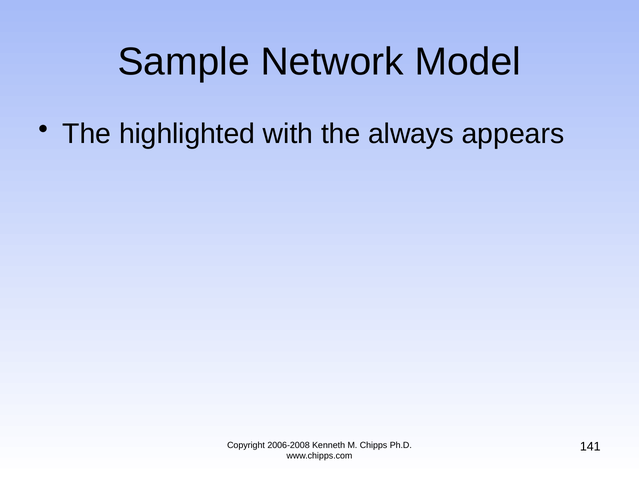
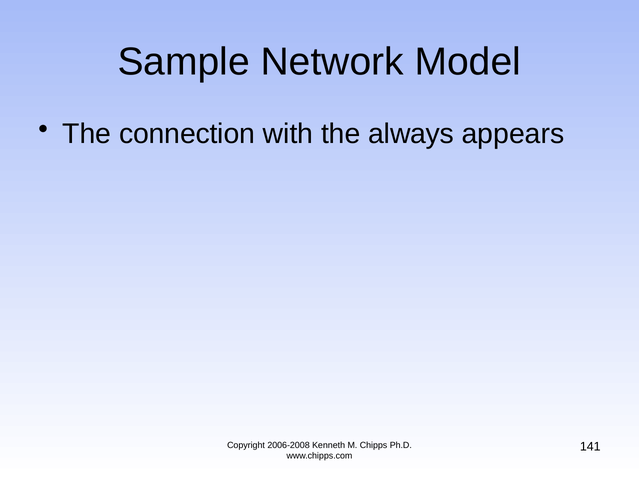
highlighted: highlighted -> connection (187, 134)
